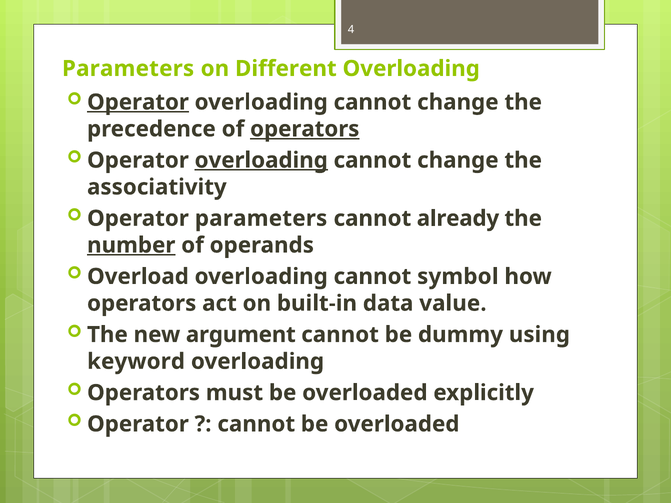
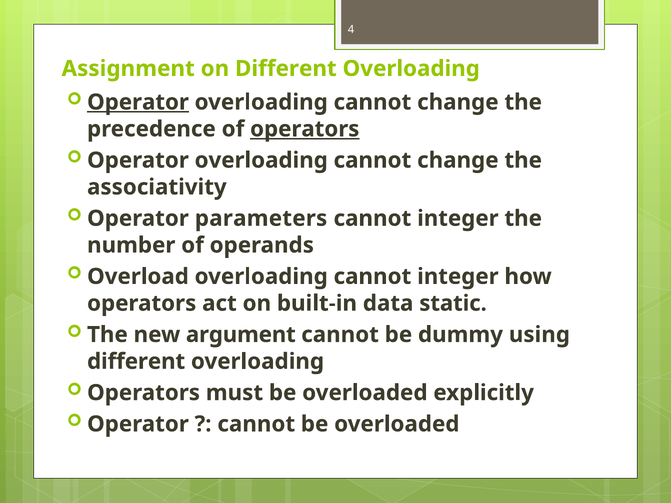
Parameters: Parameters -> Assignment (128, 69)
overloading underline: present -> none (261, 160)
already: already -> integer (458, 219)
number underline: present -> none (131, 245)
overloading cannot symbol: symbol -> integer (458, 277)
value: value -> static (453, 303)
keyword: keyword -> different (136, 362)
